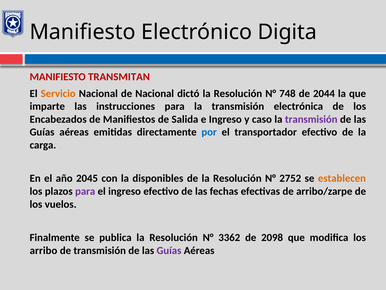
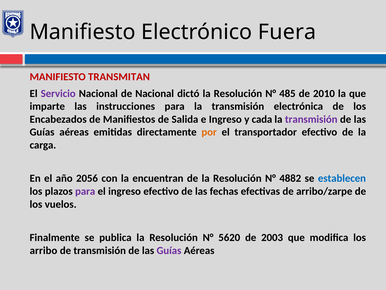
Digita: Digita -> Fuera (287, 32)
Servicio colour: orange -> purple (58, 93)
748: 748 -> 485 (287, 93)
2044: 2044 -> 2010 (324, 93)
caso: caso -> cada (262, 119)
por colour: blue -> orange (209, 132)
2045: 2045 -> 2056 (87, 178)
disponibles: disponibles -> encuentran (158, 178)
2752: 2752 -> 4882 (290, 178)
establecen colour: orange -> blue (342, 178)
3362: 3362 -> 5620 (229, 237)
2098: 2098 -> 2003 (272, 237)
